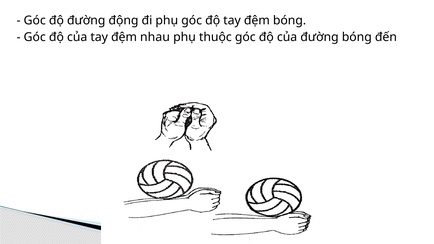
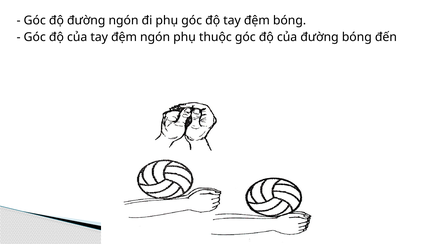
đường động: động -> ngón (124, 21)
đệm nhau: nhau -> ngón (155, 37)
